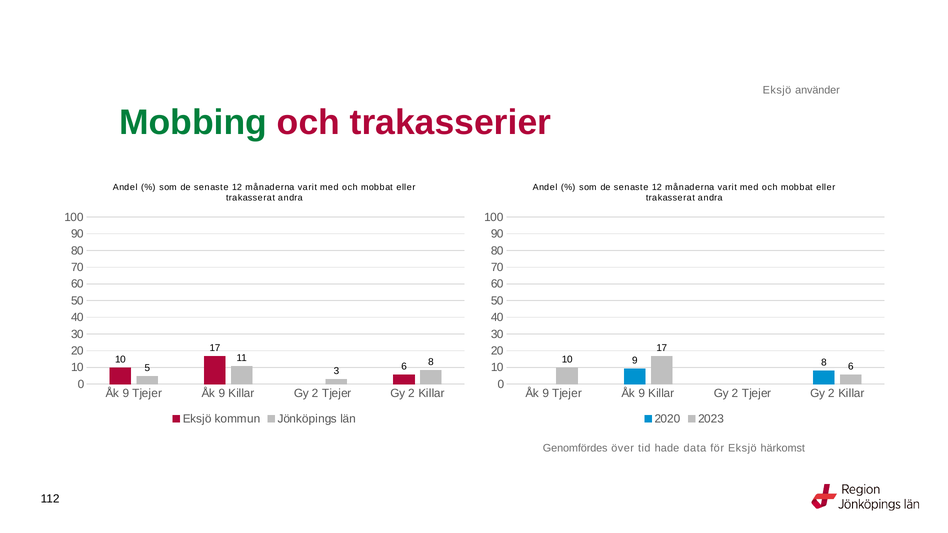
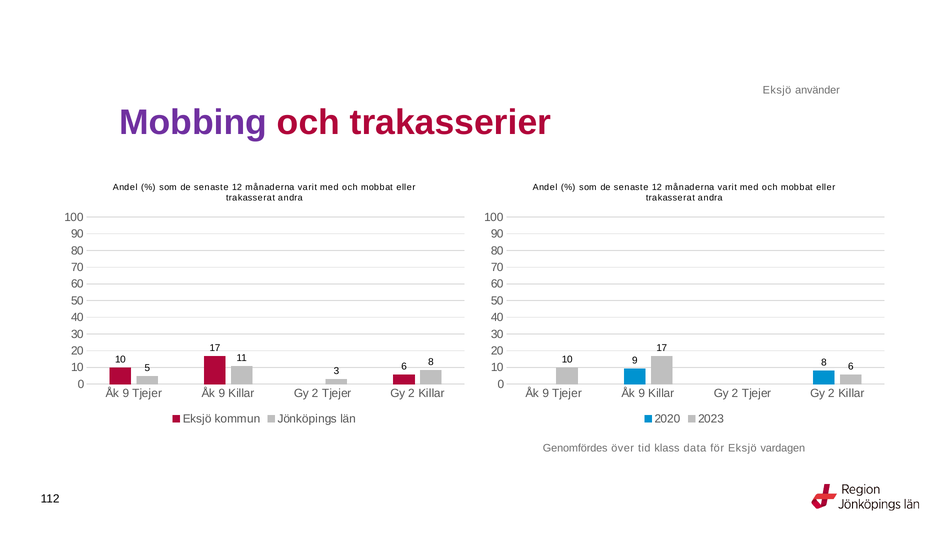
Mobbing colour: green -> purple (193, 123)
hade: hade -> klass (667, 448)
härkomst: härkomst -> vardagen (783, 448)
